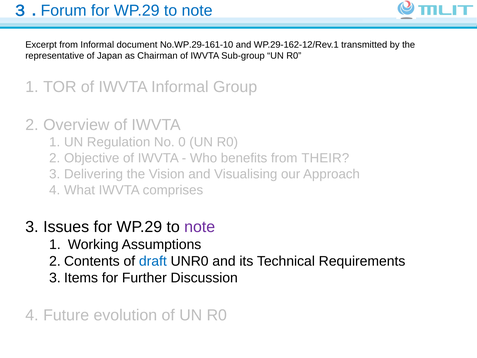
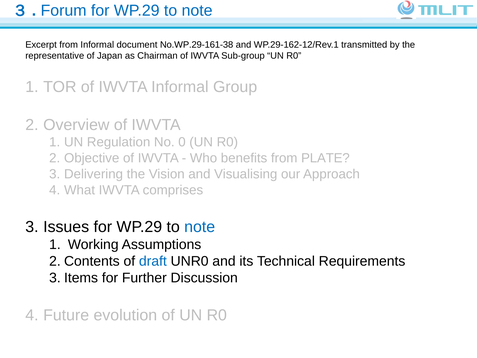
No.WP.29-161-10: No.WP.29-161-10 -> No.WP.29-161-38 (197, 45)
THEIR: THEIR -> PLATE (325, 158)
note colour: purple -> blue (200, 227)
